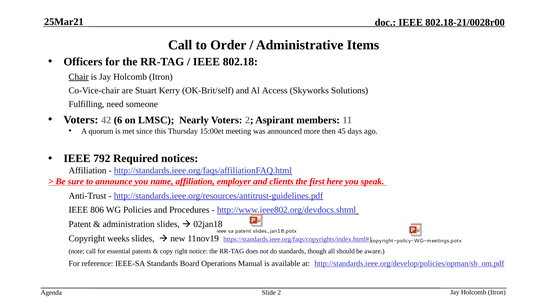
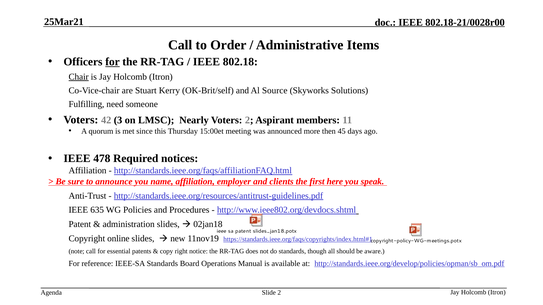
for underline: none -> present (112, 62)
Access: Access -> Source (275, 91)
6: 6 -> 3 (118, 120)
792: 792 -> 478 (102, 159)
806: 806 -> 635 (97, 210)
weeks: weeks -> online (118, 239)
